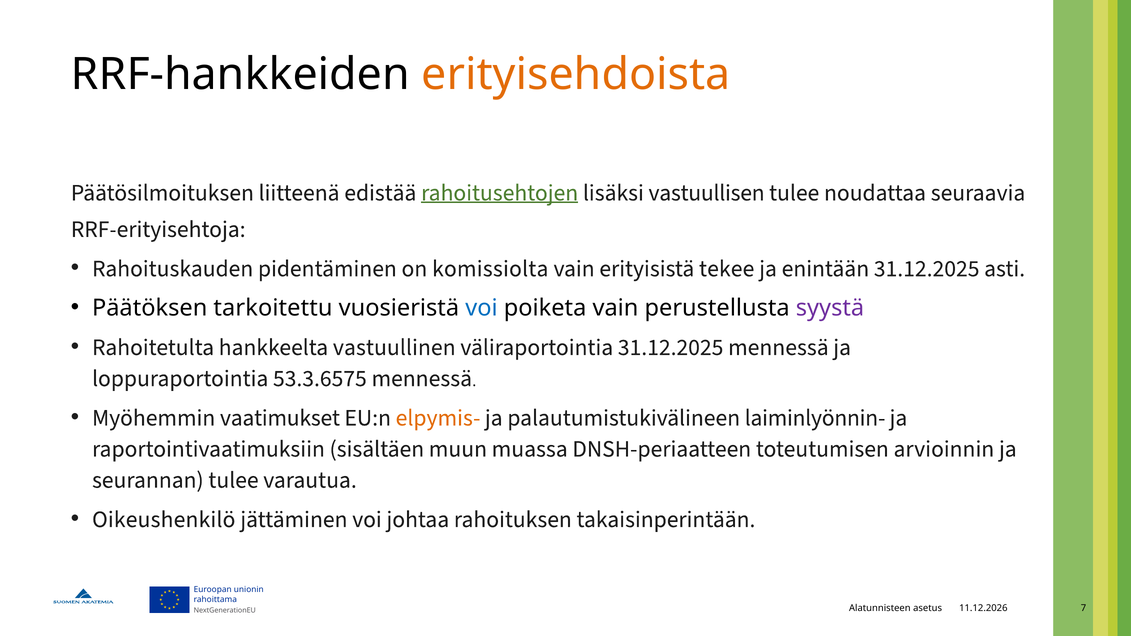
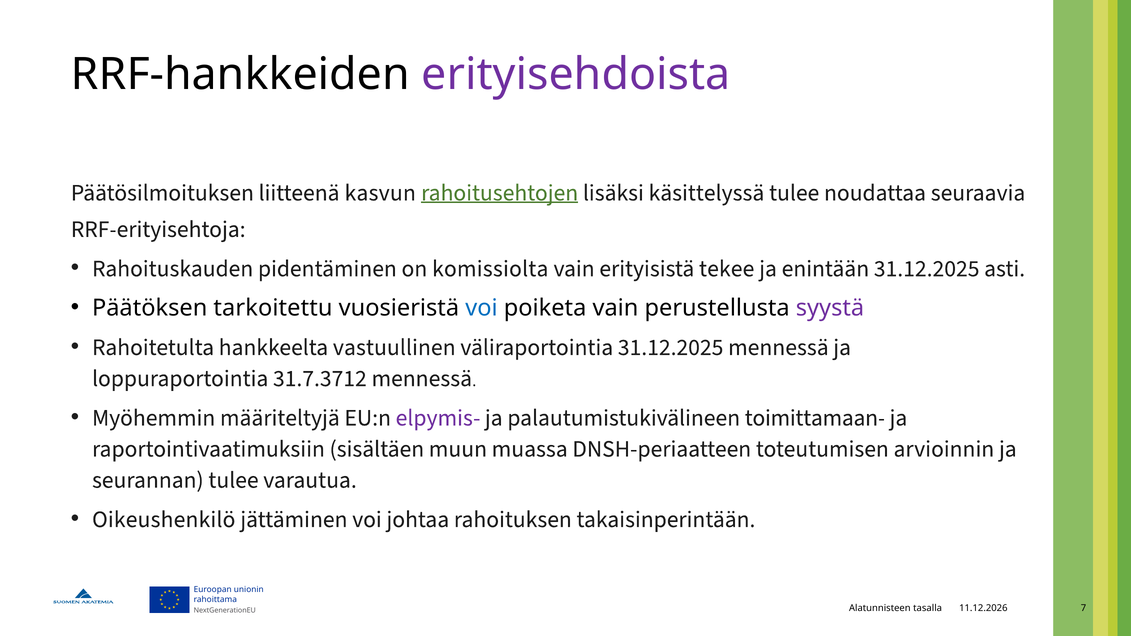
erityisehdoista colour: orange -> purple (576, 74)
edistää: edistää -> kasvun (380, 193)
vastuullisen: vastuullisen -> käsittelyssä (706, 193)
53.3.6575: 53.3.6575 -> 31.7.3712 (320, 378)
vaatimukset: vaatimukset -> määriteltyjä (280, 418)
elpymis- colour: orange -> purple (438, 418)
laiminlyönnin-: laiminlyönnin- -> toimittamaan- (815, 418)
asetus: asetus -> tasalla (928, 608)
